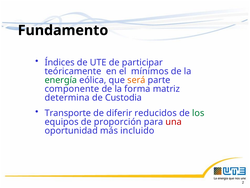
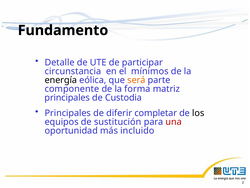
Índices: Índices -> Detalle (60, 62)
teóricamente: teóricamente -> circunstancia (73, 71)
energía colour: green -> black (61, 80)
determina: determina -> principales (67, 97)
Transporte: Transporte -> Principales (68, 113)
reducidos: reducidos -> completar (156, 113)
los colour: green -> black (198, 113)
proporción: proporción -> sustitución (118, 122)
